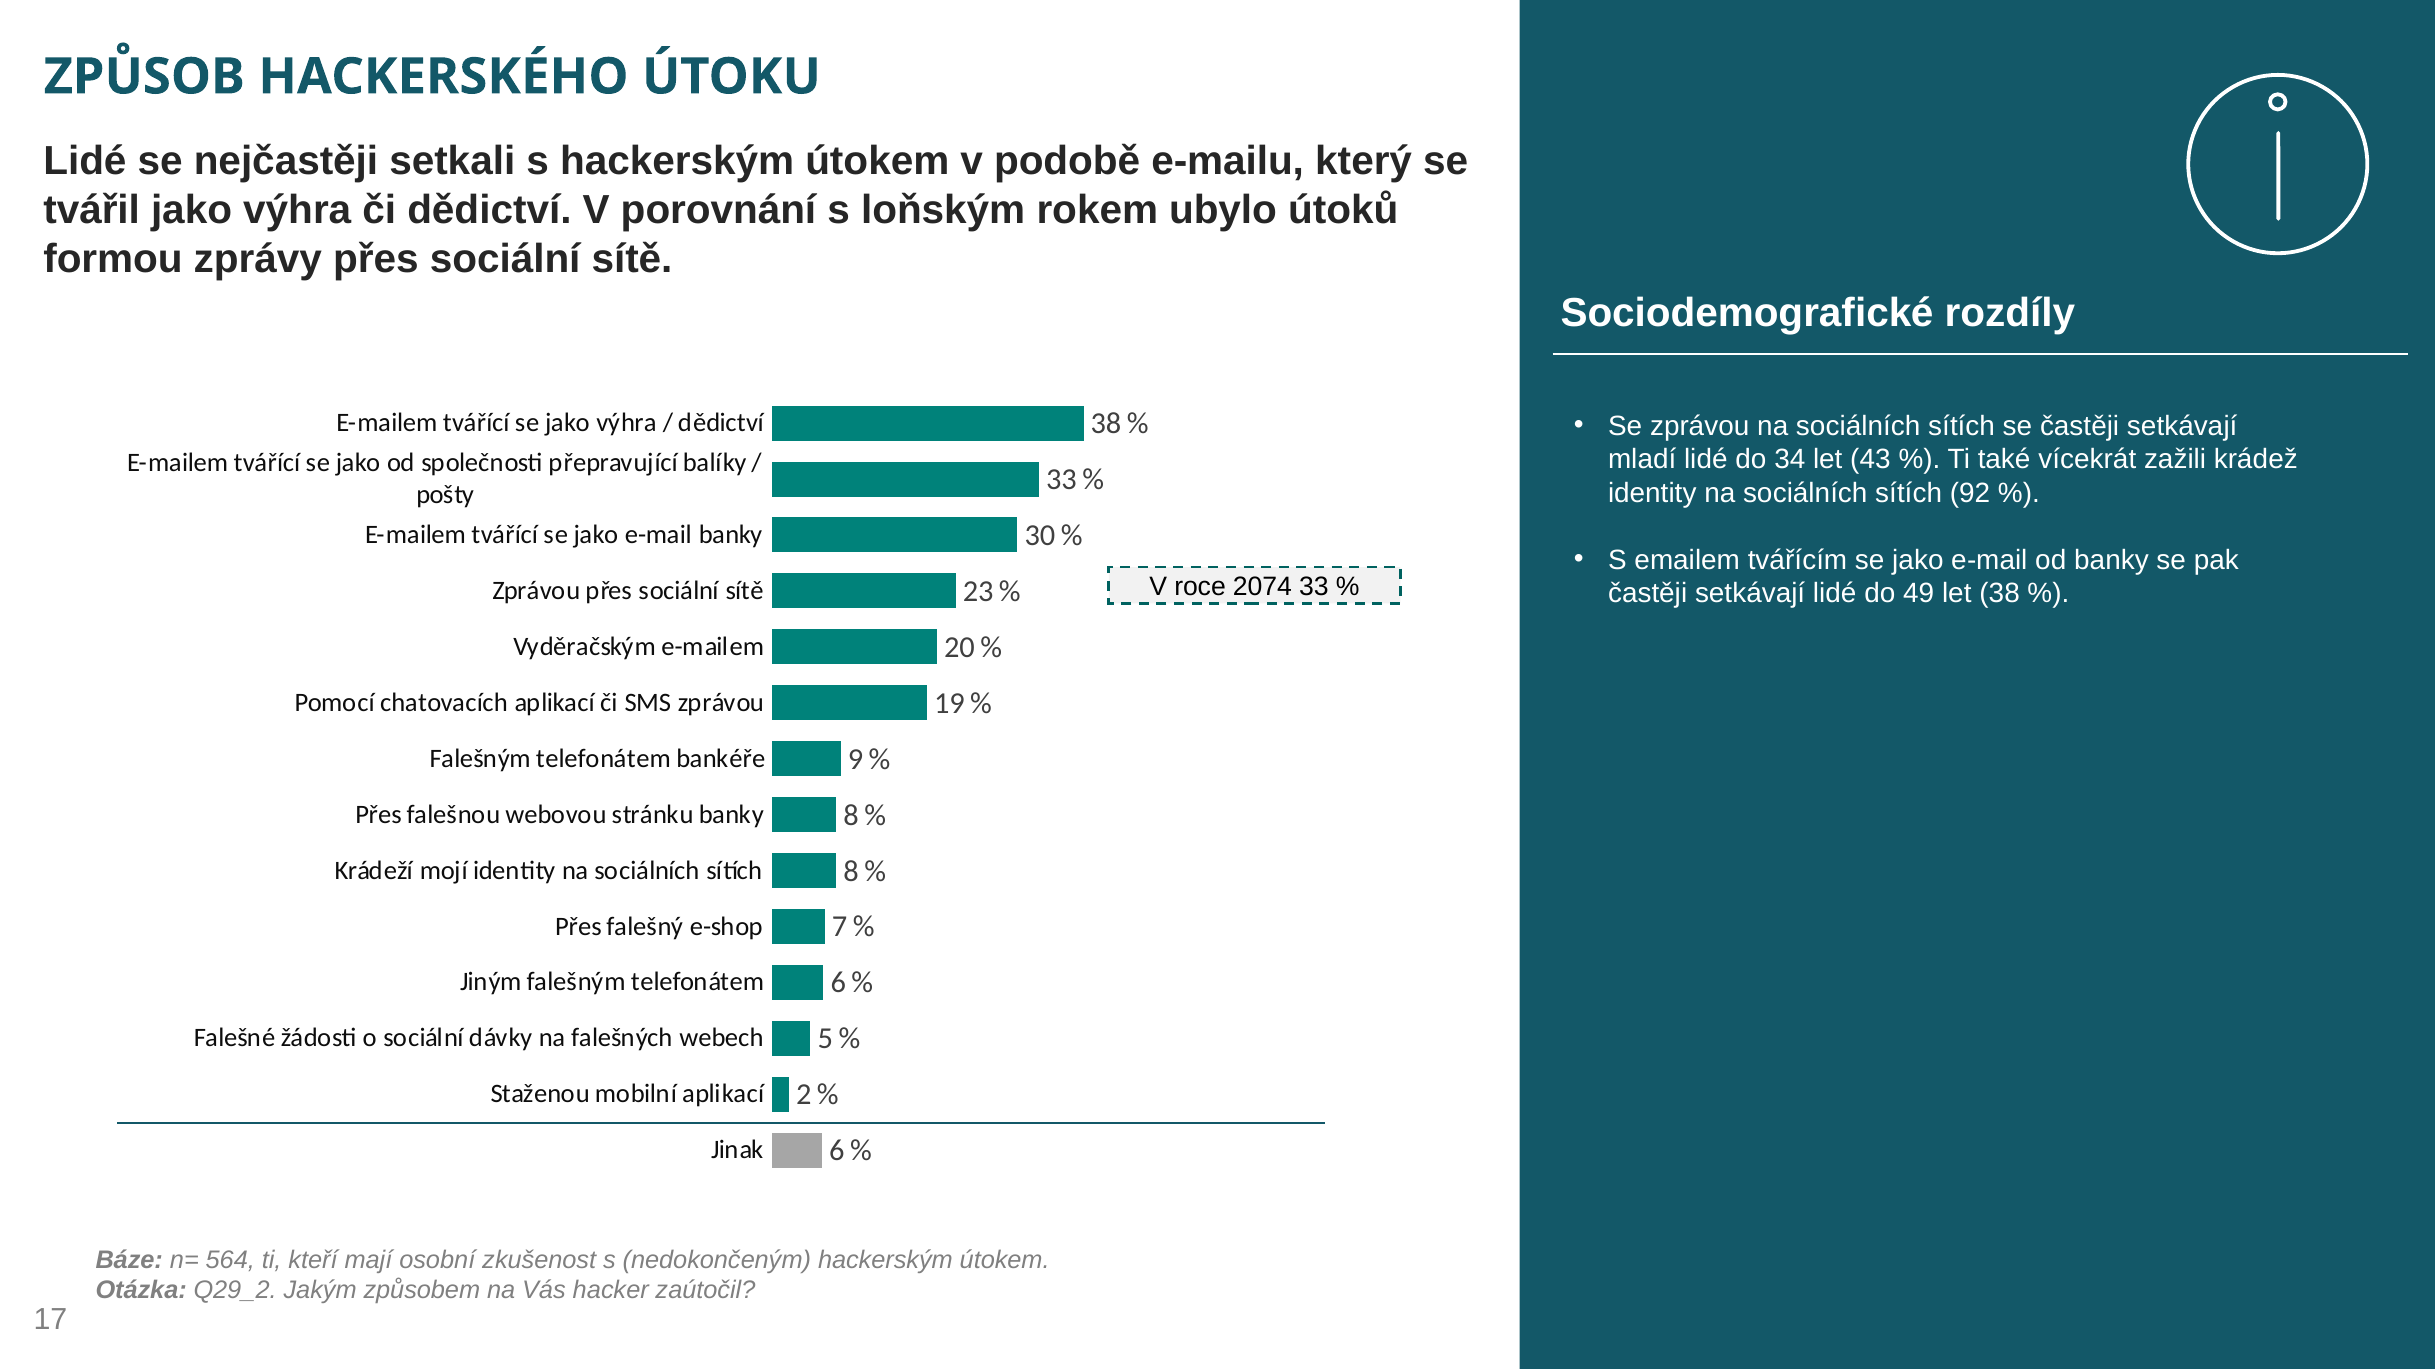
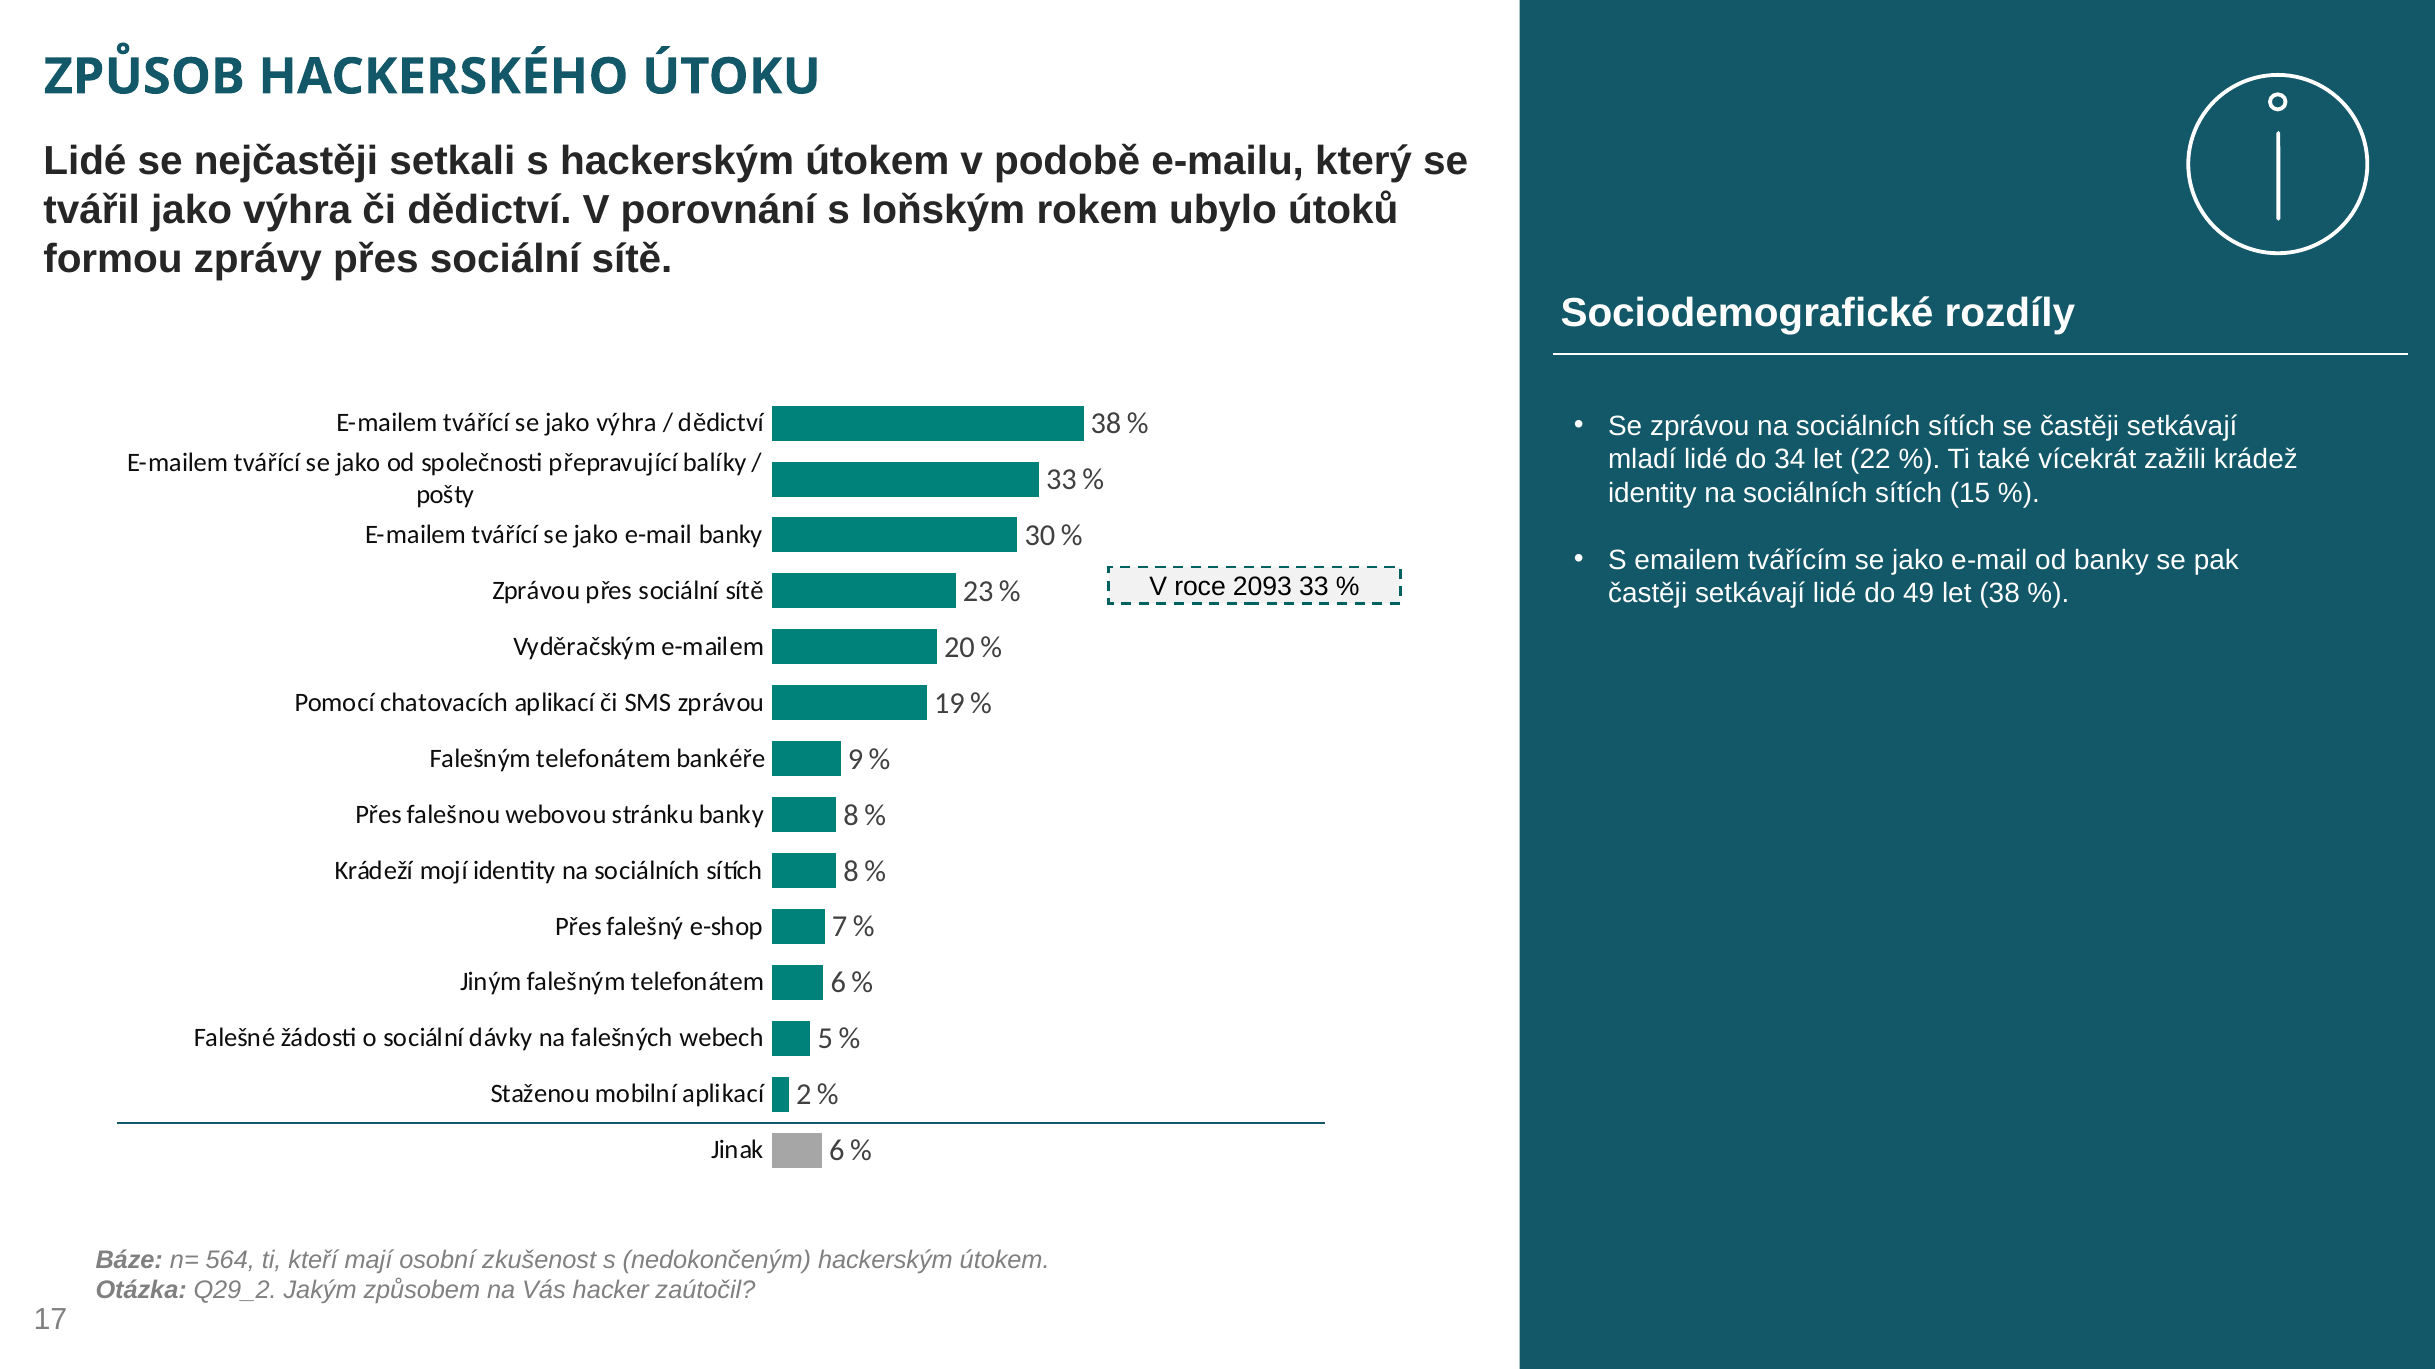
43: 43 -> 22 (1870, 460)
92: 92 -> 15 (1970, 493)
2074: 2074 -> 2093 (1262, 587)
